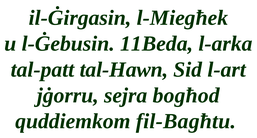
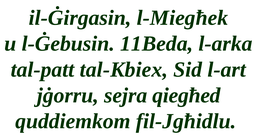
tal-Hawn: tal-Hawn -> tal-Kbiex (124, 70)
bogħod: bogħod -> qiegħed (186, 96)
fil-Bagħtu: fil-Bagħtu -> fil-Jgħidlu (186, 122)
